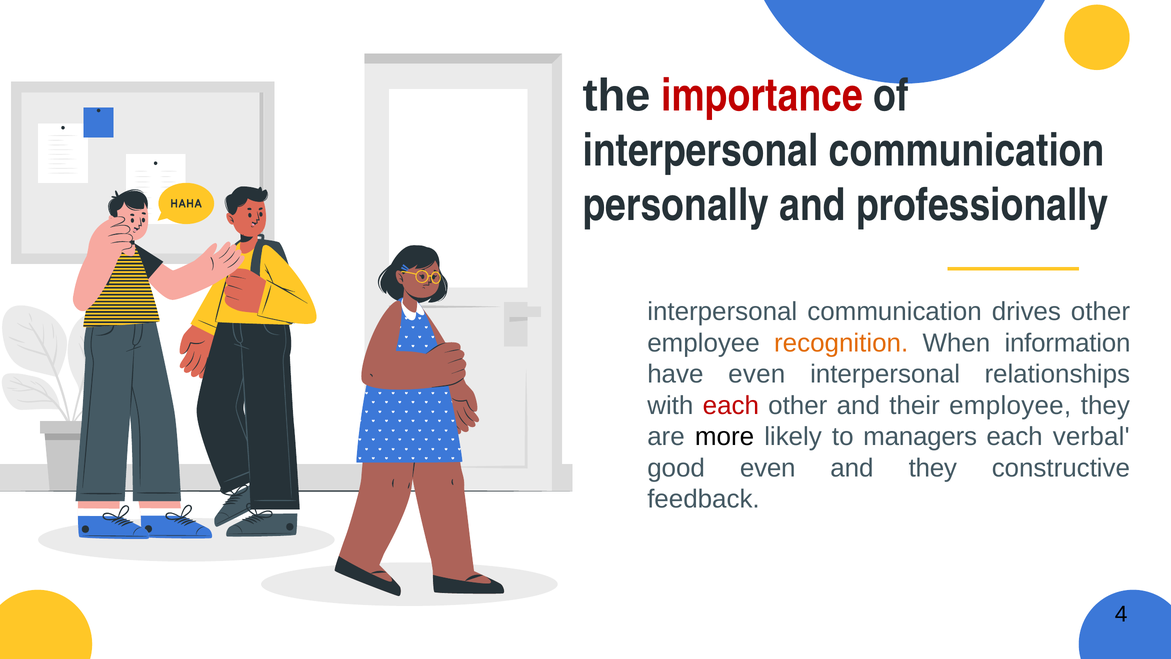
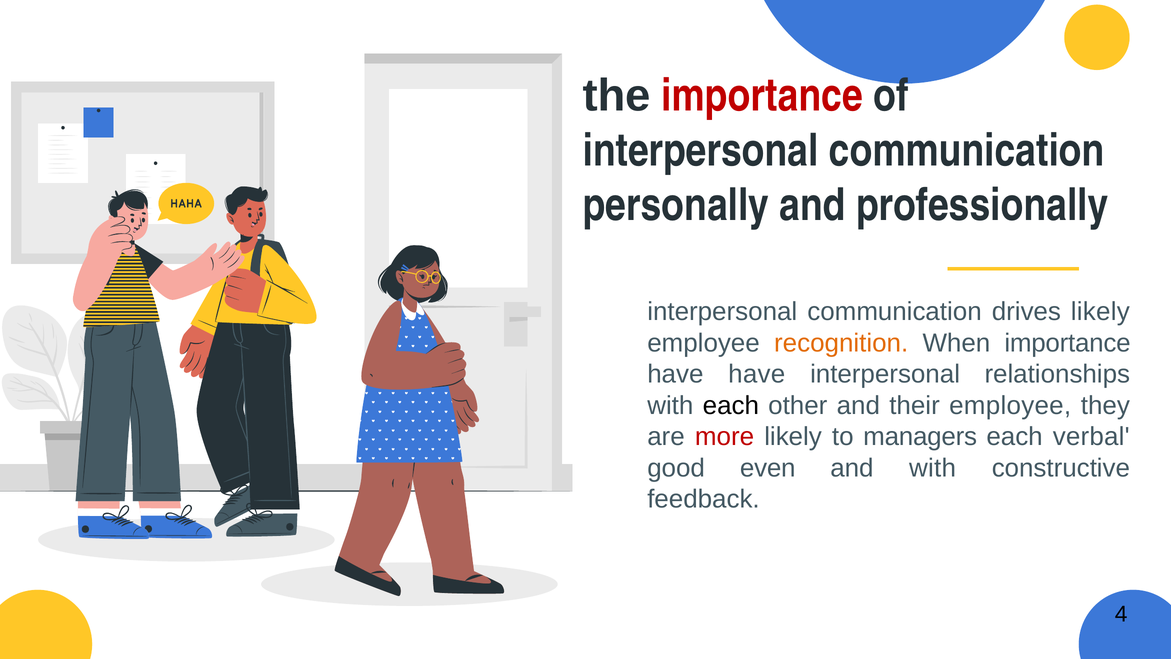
drives other: other -> likely (1100, 312)
When information: information -> importance (1067, 343)
have even: even -> have (757, 374)
each colour: red -> black (731, 405)
more colour: black -> red (725, 437)
and they: they -> with (933, 468)
